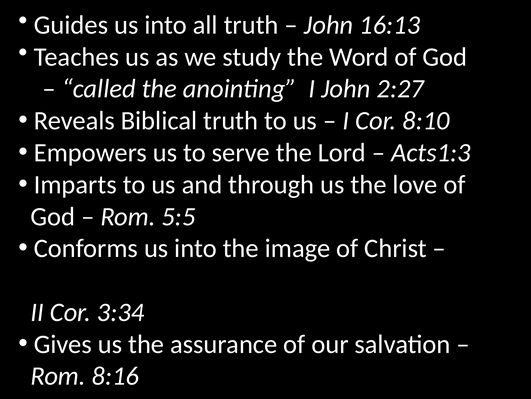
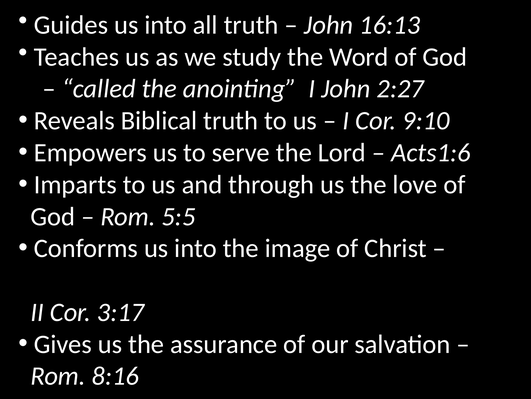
8:10: 8:10 -> 9:10 (426, 121)
Acts1:3: Acts1:3 -> Acts1:6 (431, 152)
3:34: 3:34 -> 3:17 (121, 312)
